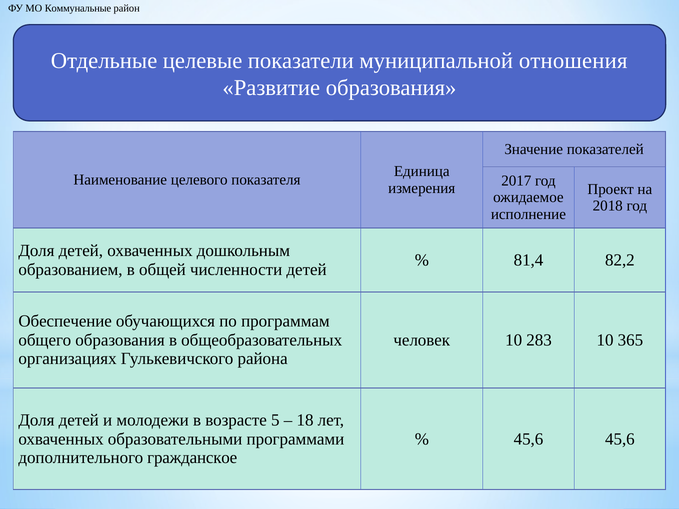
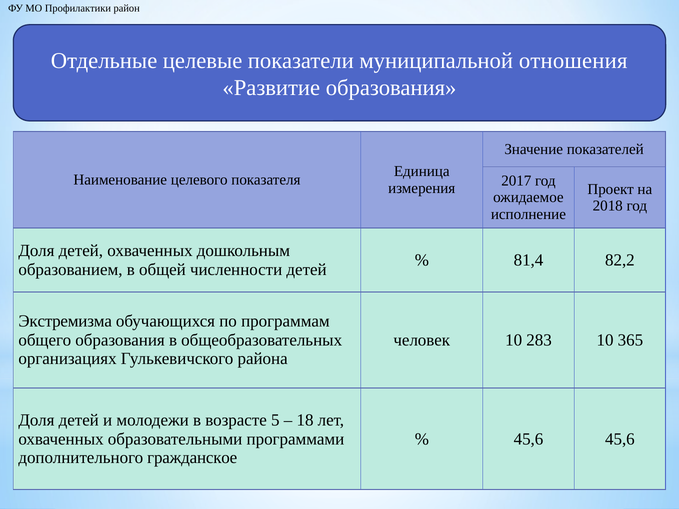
Коммунальные: Коммунальные -> Профилактики (78, 8)
Обеспечение: Обеспечение -> Экстремизма (65, 321)
